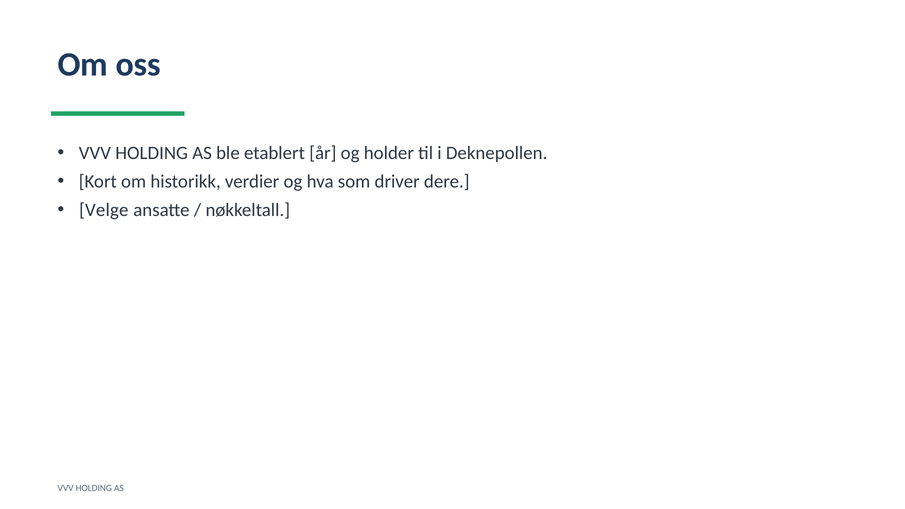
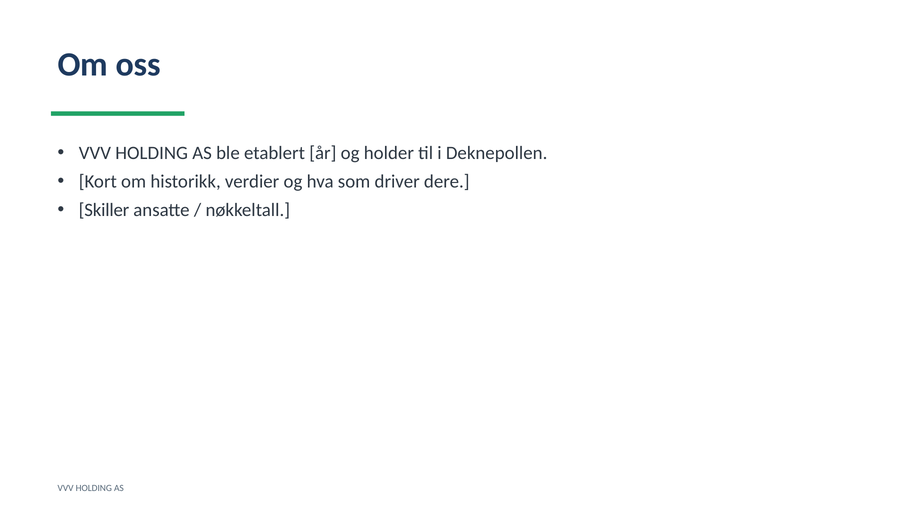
Velge: Velge -> Skiller (104, 210)
